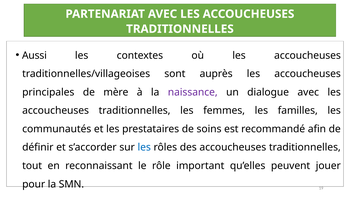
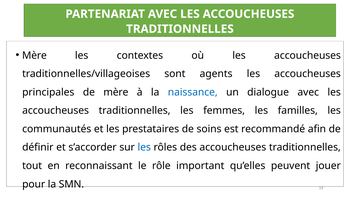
Aussi: Aussi -> Mère (34, 55)
auprès: auprès -> agents (216, 74)
naissance colour: purple -> blue (193, 92)
